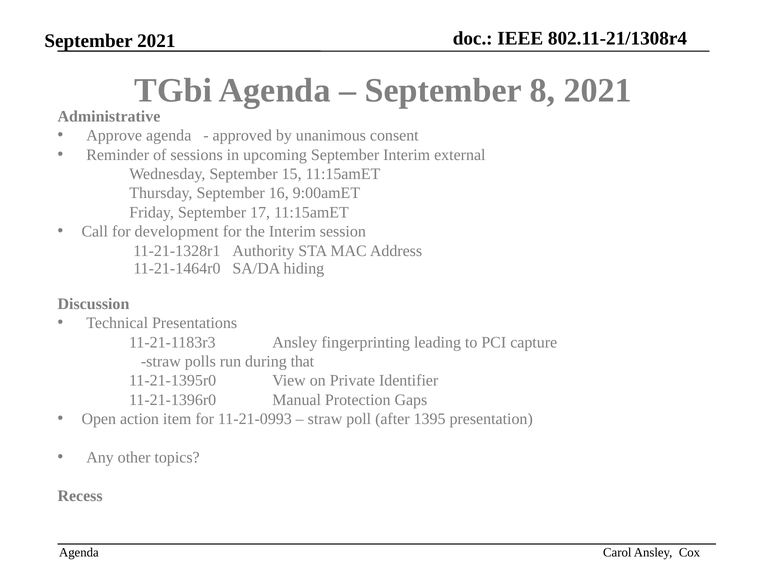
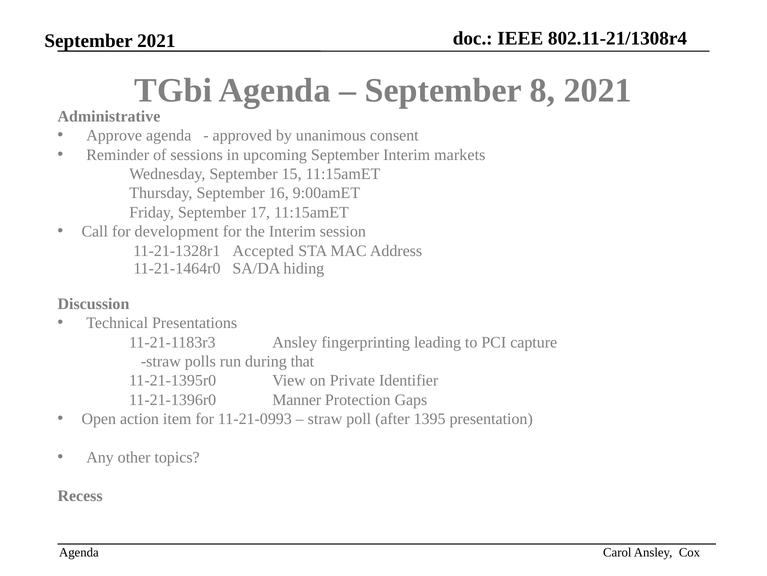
external: external -> markets (460, 155)
Authority: Authority -> Accepted (263, 250)
Manual: Manual -> Manner (297, 399)
